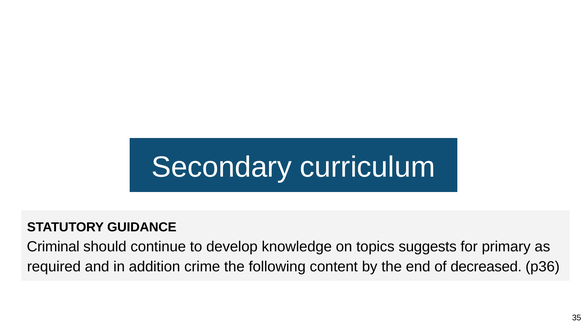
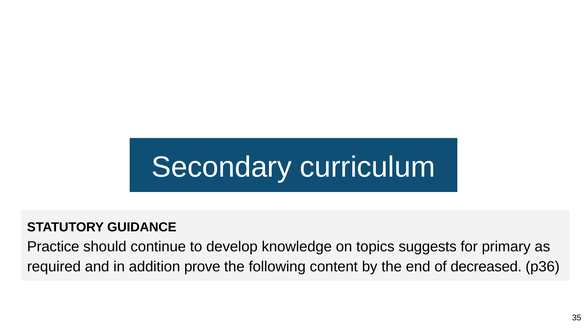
Criminal: Criminal -> Practice (53, 247)
crime: crime -> prove (202, 267)
